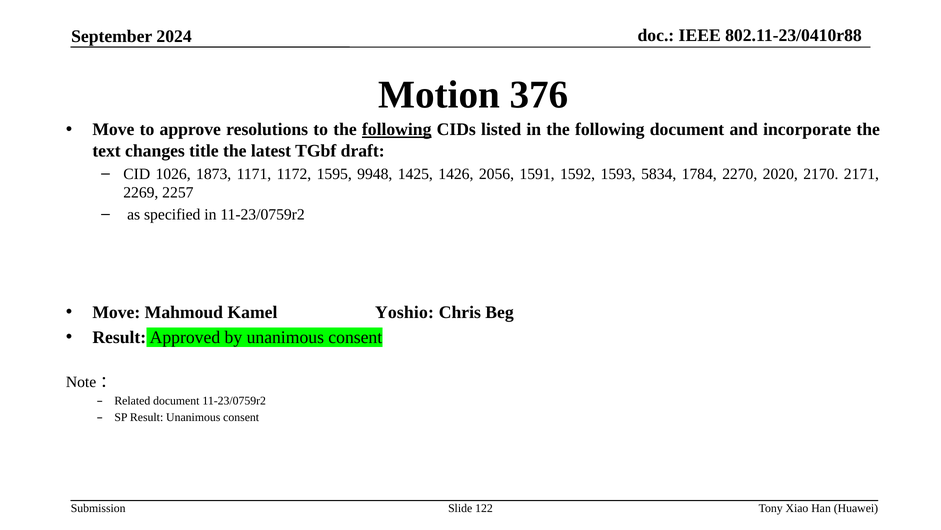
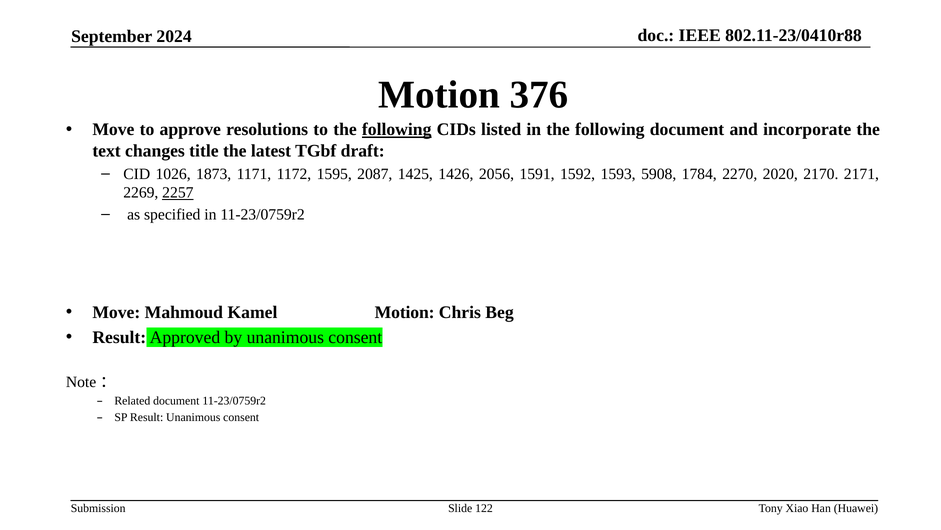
9948: 9948 -> 2087 (375, 174)
5834: 5834 -> 5908 (659, 174)
2257 underline: none -> present (178, 192)
Kamel Yoshio: Yoshio -> Motion (405, 312)
